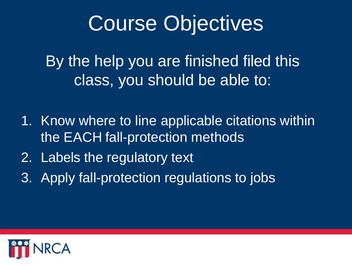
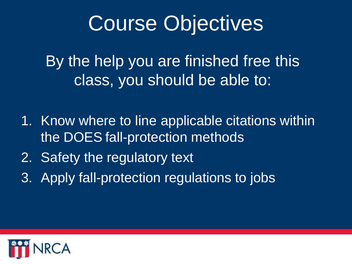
filed: filed -> free (257, 61)
EACH: EACH -> DOES (83, 137)
Labels: Labels -> Safety (61, 158)
